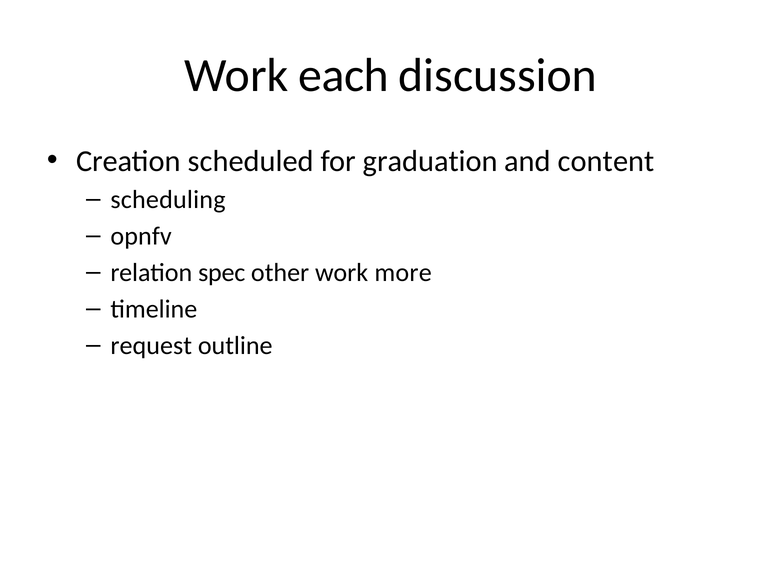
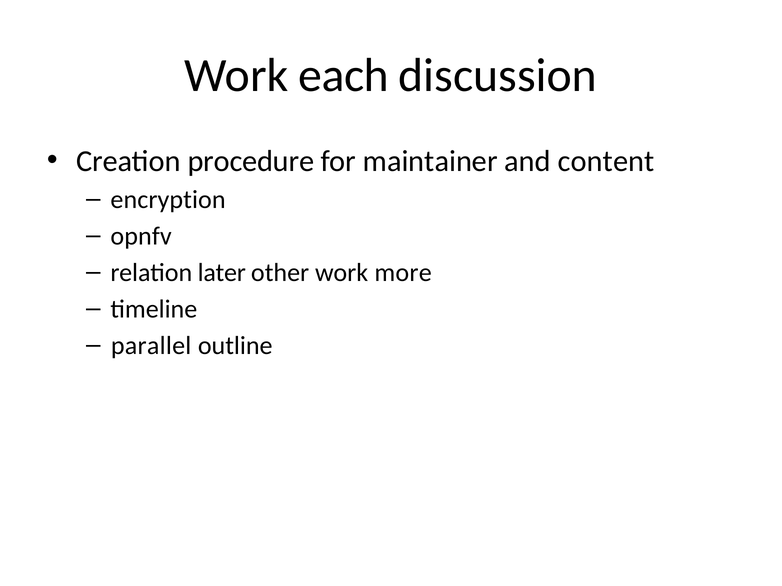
scheduled: scheduled -> procedure (251, 161)
graduation: graduation -> maintainer (430, 161)
scheduling: scheduling -> encryption (168, 200)
spec: spec -> later (222, 273)
request: request -> parallel (151, 346)
